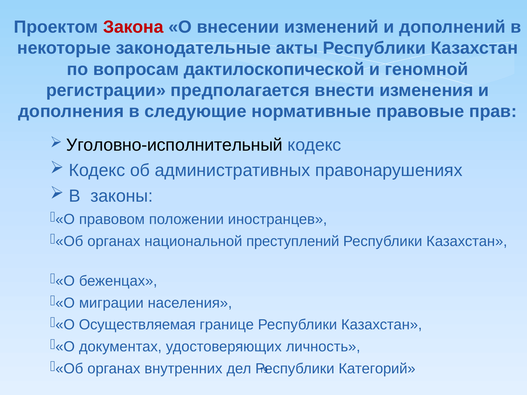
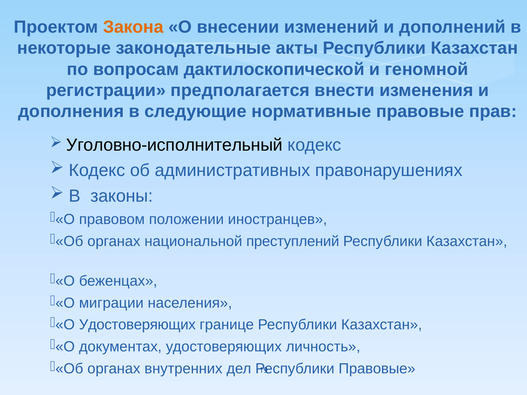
Закона colour: red -> orange (133, 27)
Осуществляемая: Осуществляемая -> Удостоверяющих (137, 325)
Категорий: Категорий -> Правовые (377, 369)
